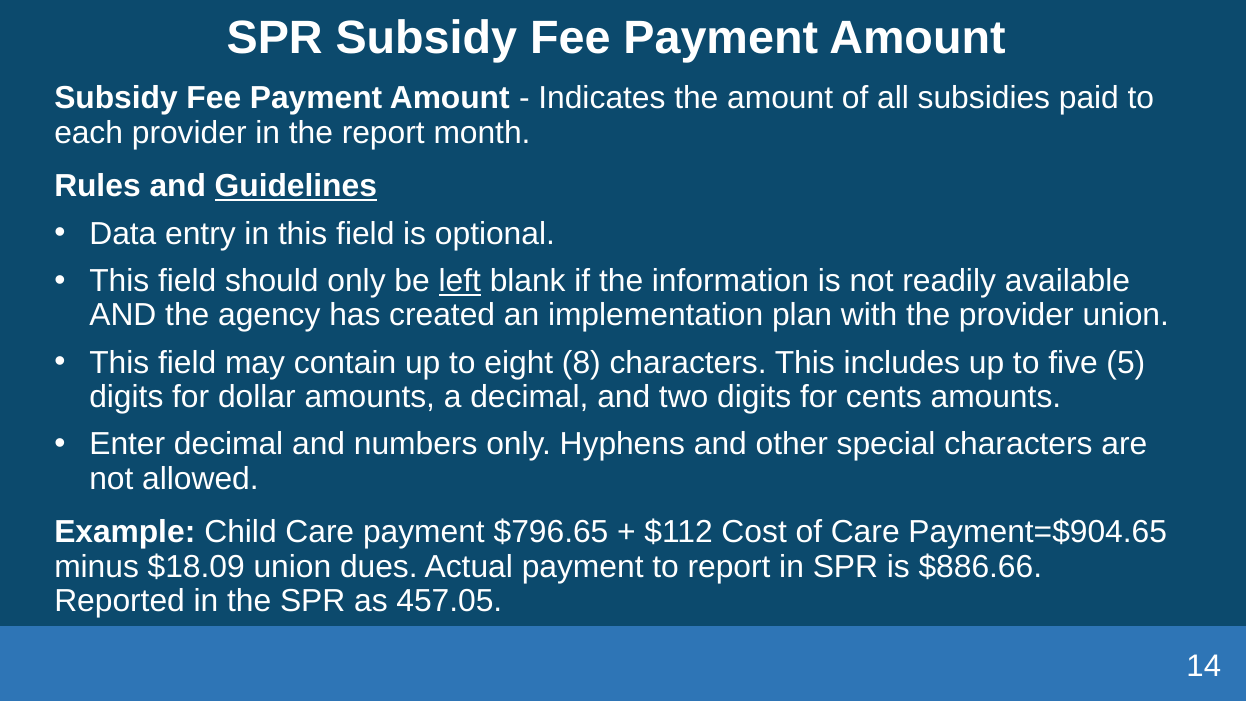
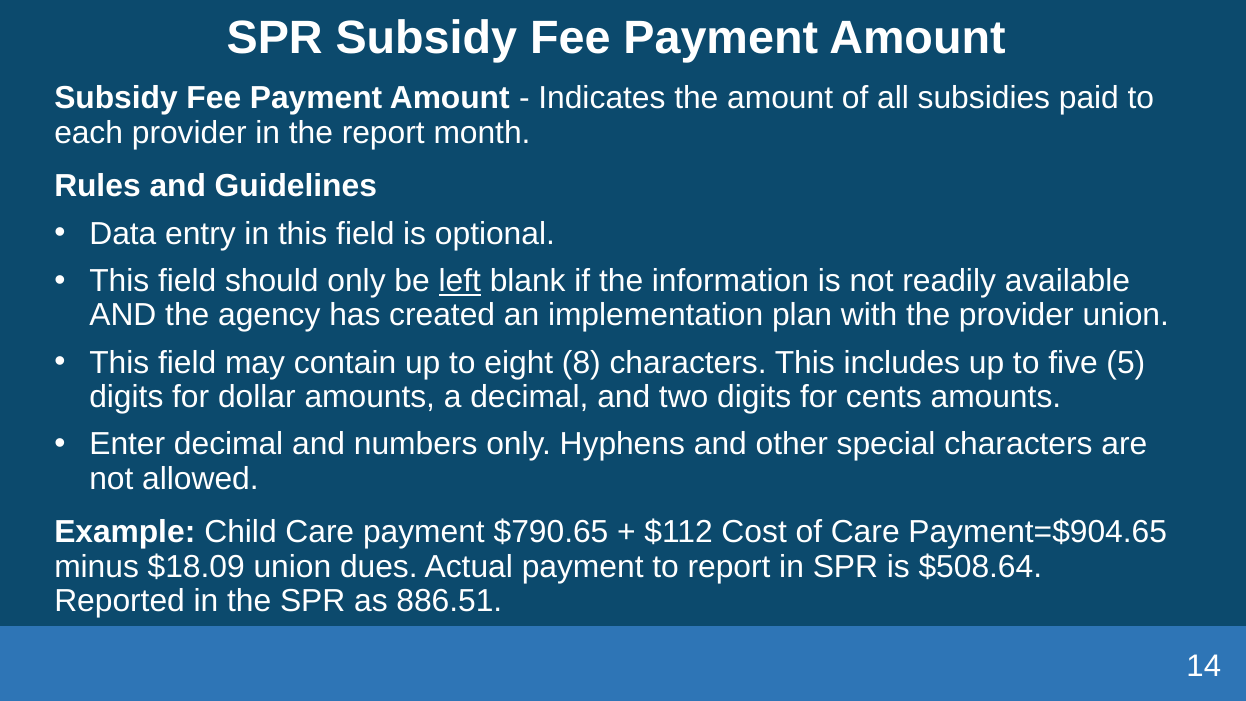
Guidelines underline: present -> none (296, 186)
$796.65: $796.65 -> $790.65 (551, 532)
$886.66: $886.66 -> $508.64 (980, 567)
457.05: 457.05 -> 886.51 (449, 601)
